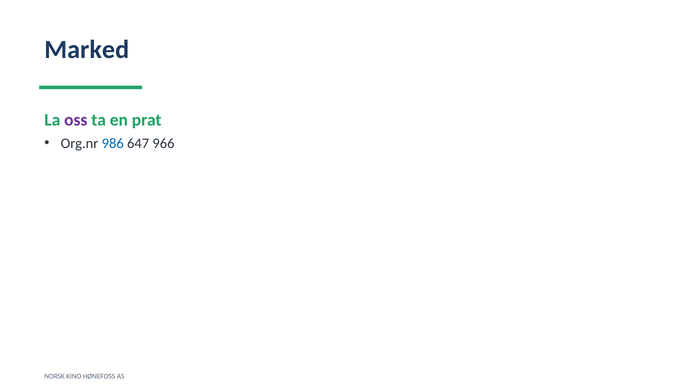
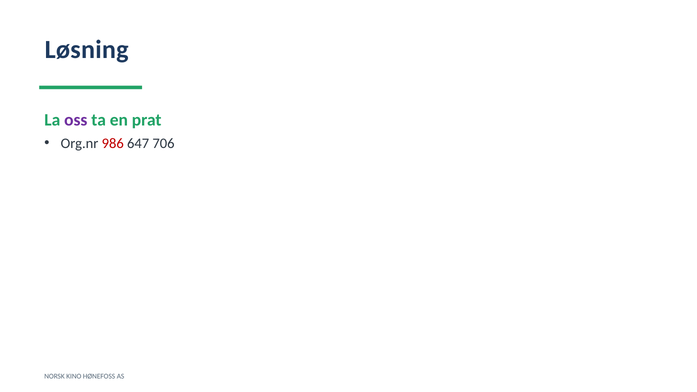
Marked: Marked -> Løsning (87, 50)
986 colour: blue -> red (113, 143)
966: 966 -> 706 (163, 143)
